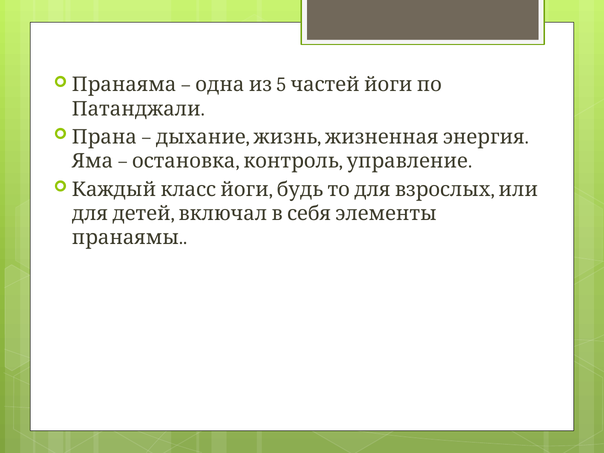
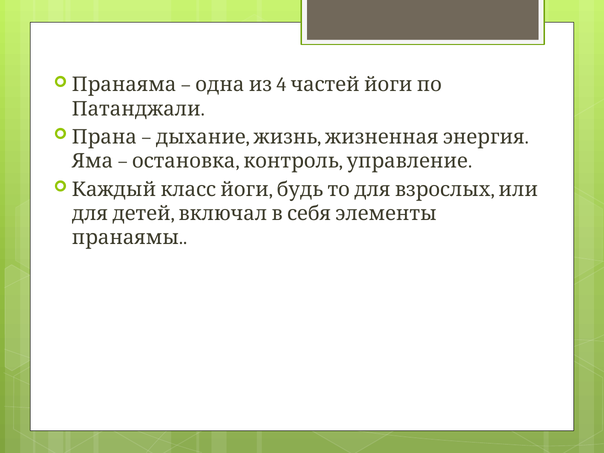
5: 5 -> 4 (281, 85)
